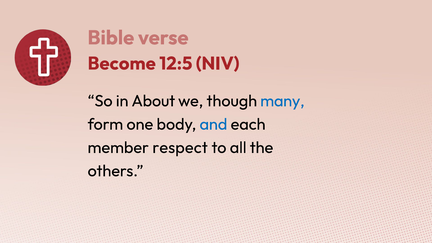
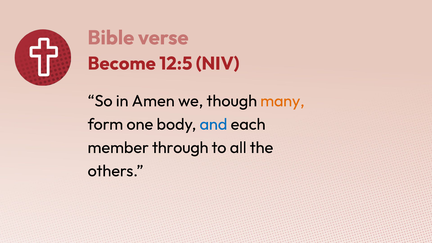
About: About -> Amen (153, 101)
many colour: blue -> orange (282, 101)
respect: respect -> through (180, 148)
